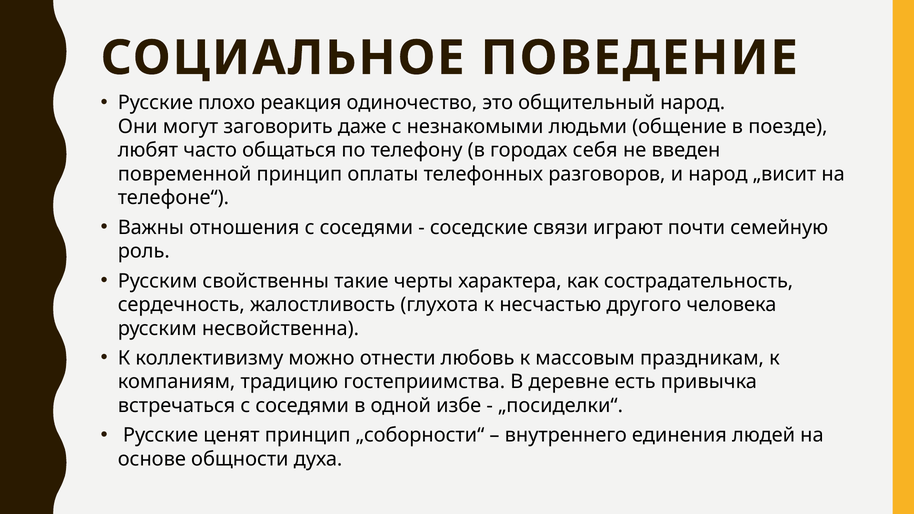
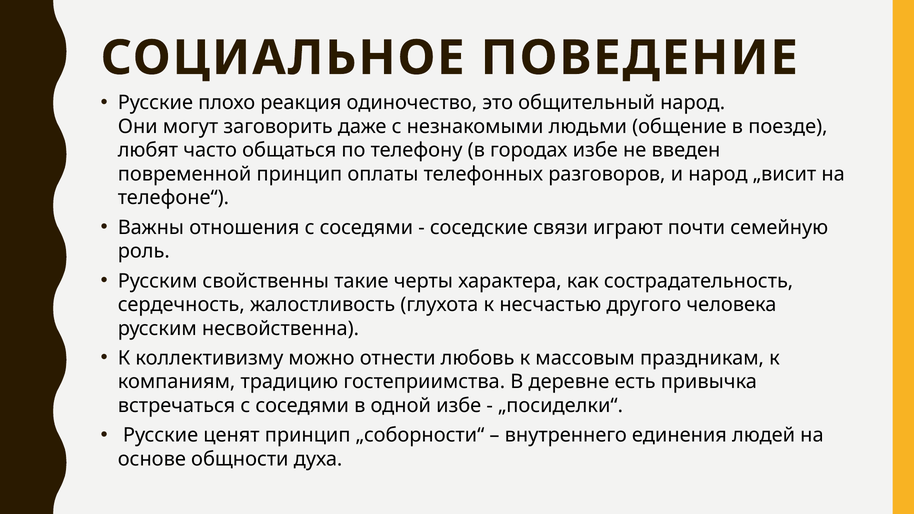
городах себя: себя -> избе (595, 150)
